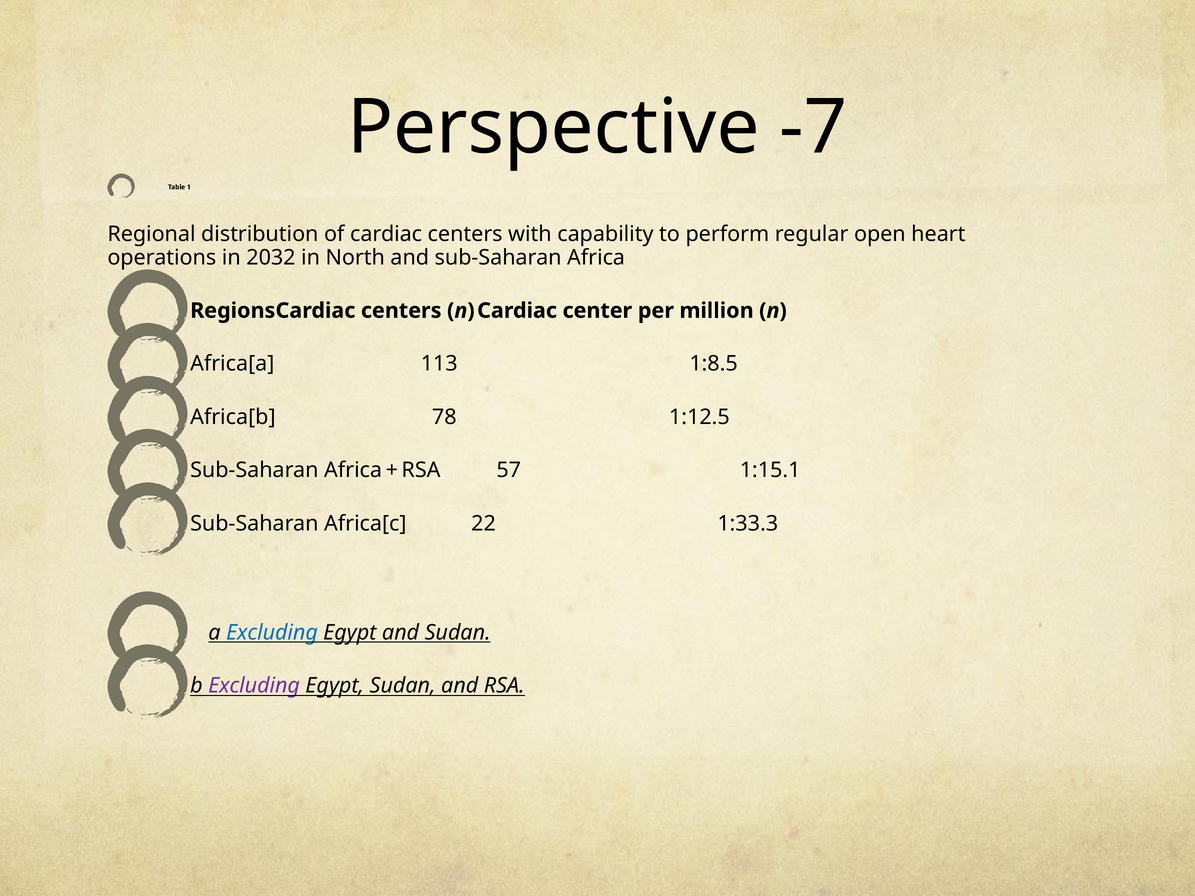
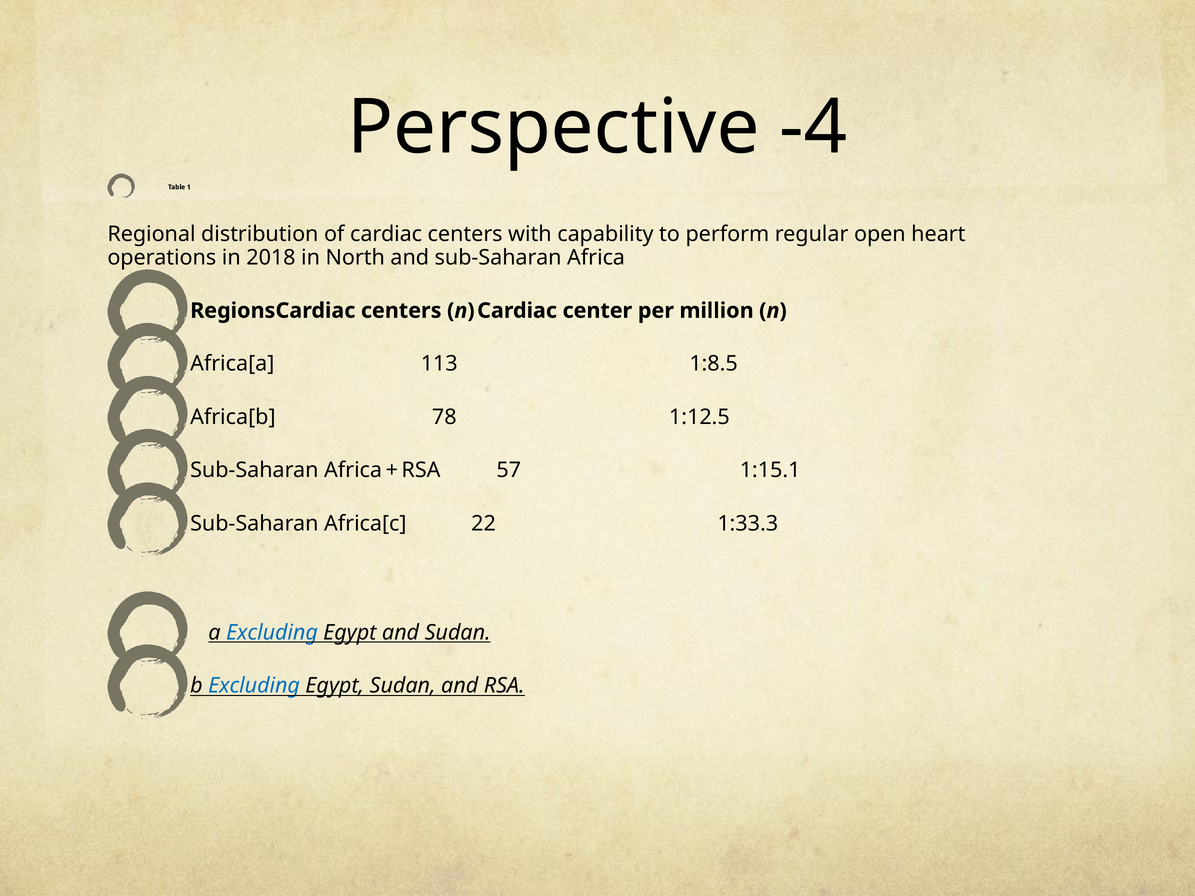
-7: -7 -> -4 (813, 128)
2032: 2032 -> 2018 (271, 258)
Excluding colour: purple -> blue (254, 686)
